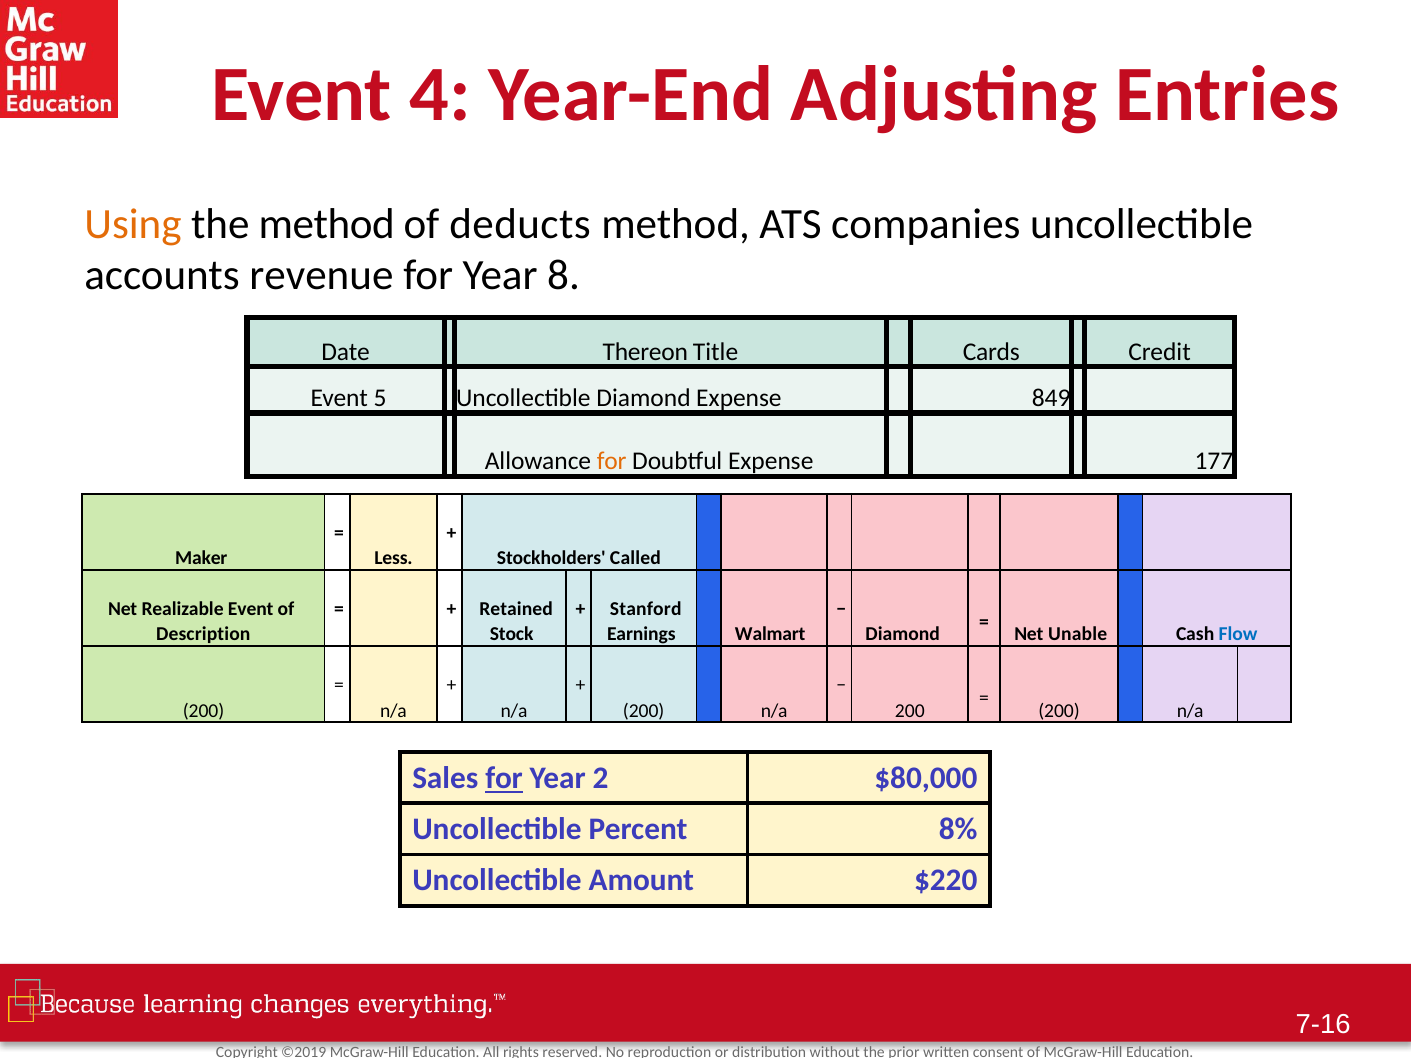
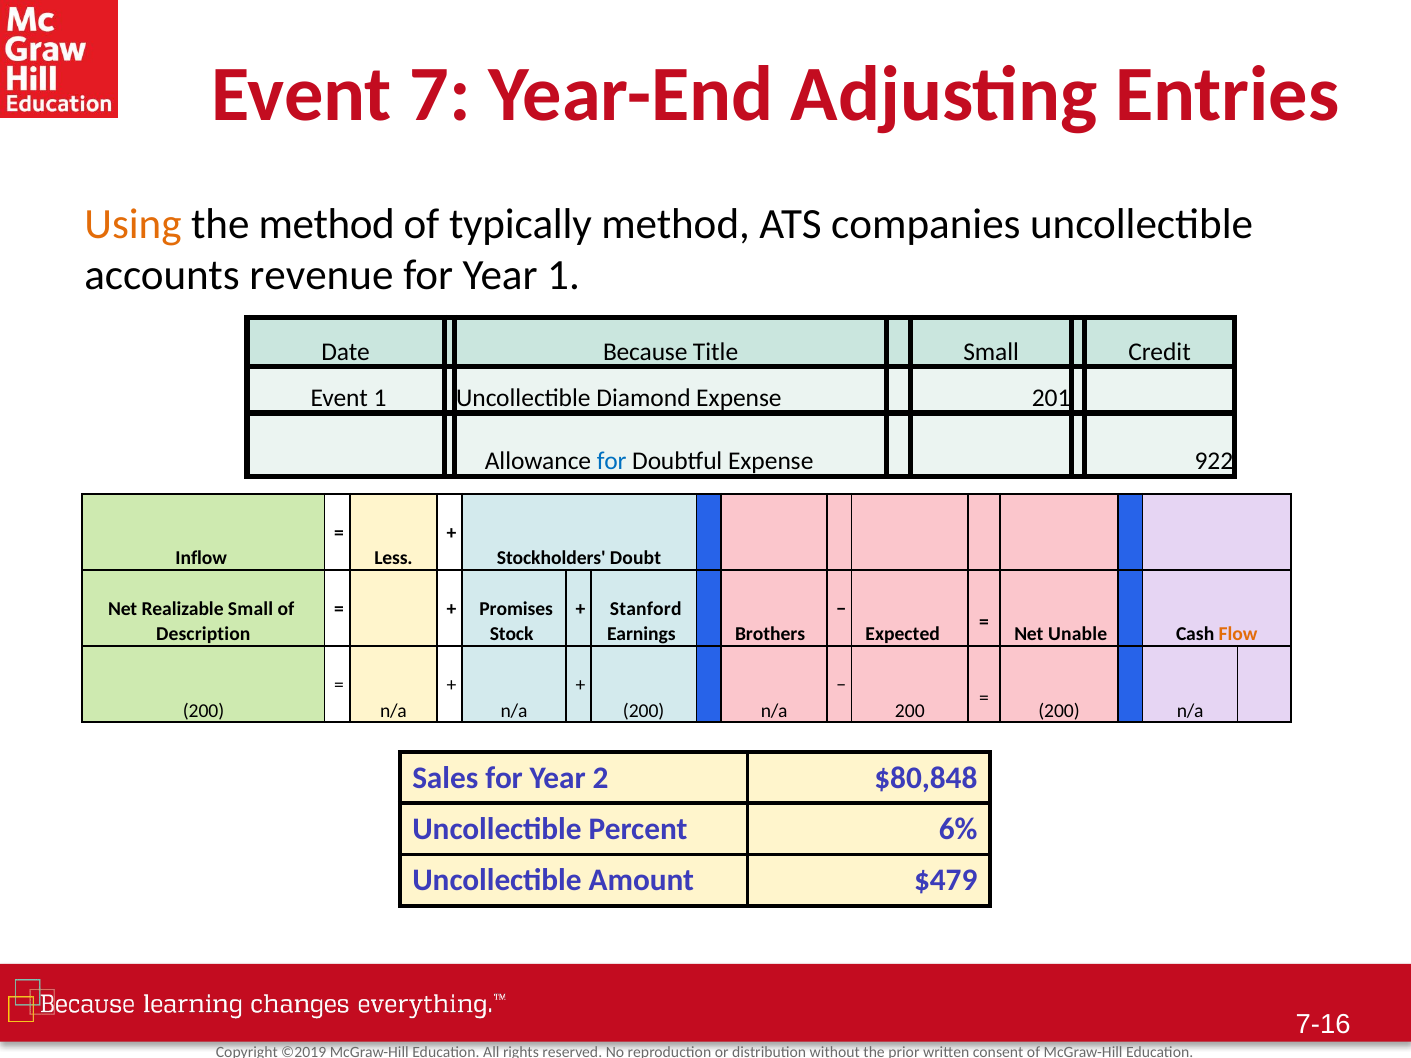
4: 4 -> 7 (440, 95)
deducts: deducts -> typically (520, 224)
Year 8: 8 -> 1 (564, 276)
Thereon: Thereon -> Because (645, 352)
Title Cards: Cards -> Small (991, 352)
Event 5: 5 -> 1 (380, 398)
849: 849 -> 201 (1051, 398)
for colour: orange -> blue (612, 461)
177: 177 -> 922 (1214, 461)
Maker: Maker -> Inflow (201, 558)
Called: Called -> Doubt (636, 558)
Realizable Event: Event -> Small (251, 609)
Retained: Retained -> Promises (516, 609)
Walmart: Walmart -> Brothers (770, 635)
Diamond: Diamond -> Expected (903, 635)
Flow colour: blue -> orange (1238, 635)
for underline: present -> none (504, 778)
$80,000: $80,000 -> $80,848 (926, 778)
8%: 8% -> 6% (958, 829)
$220: $220 -> $479 (946, 881)
